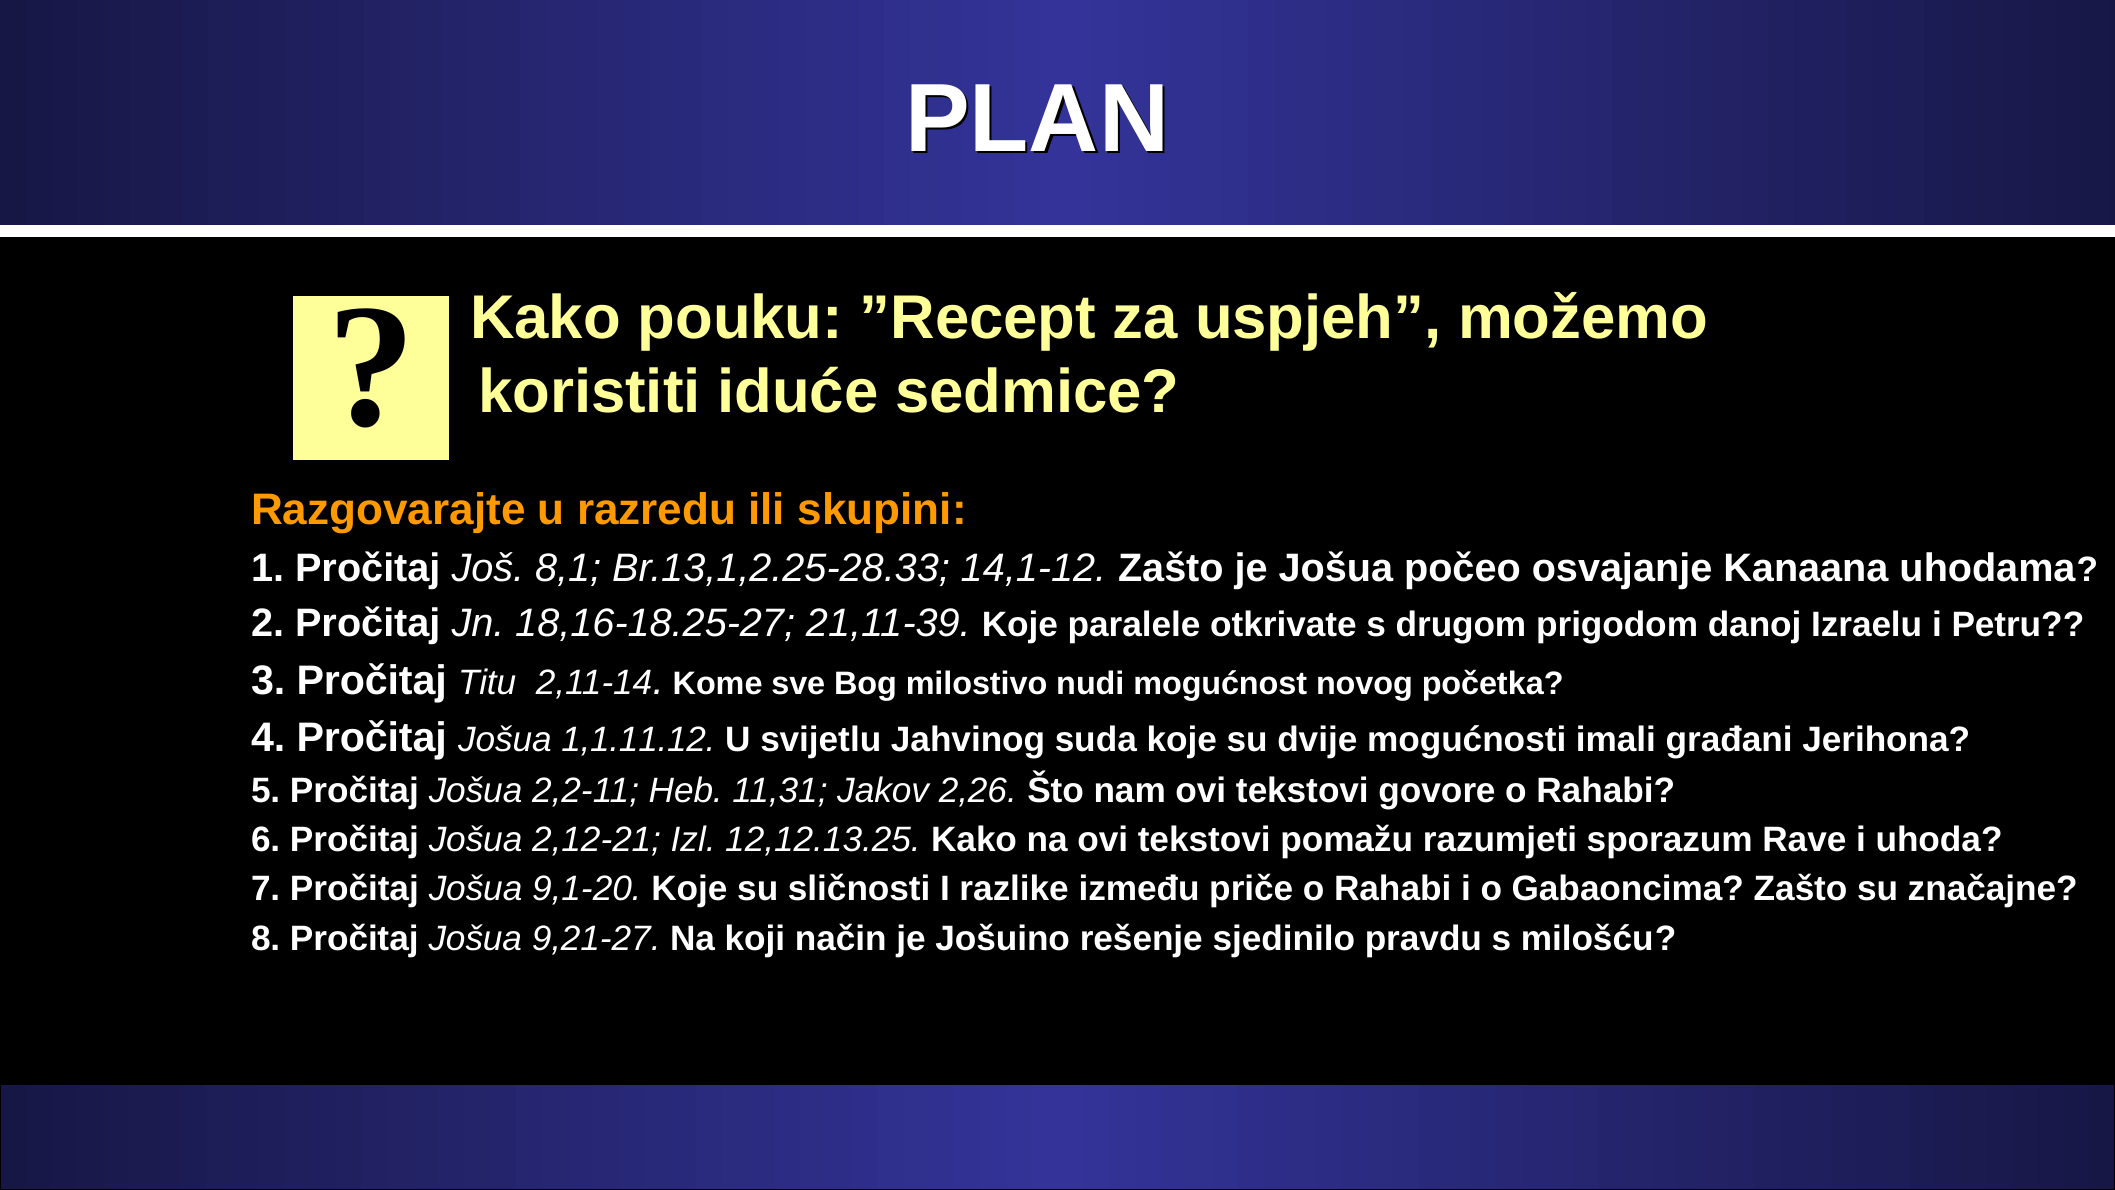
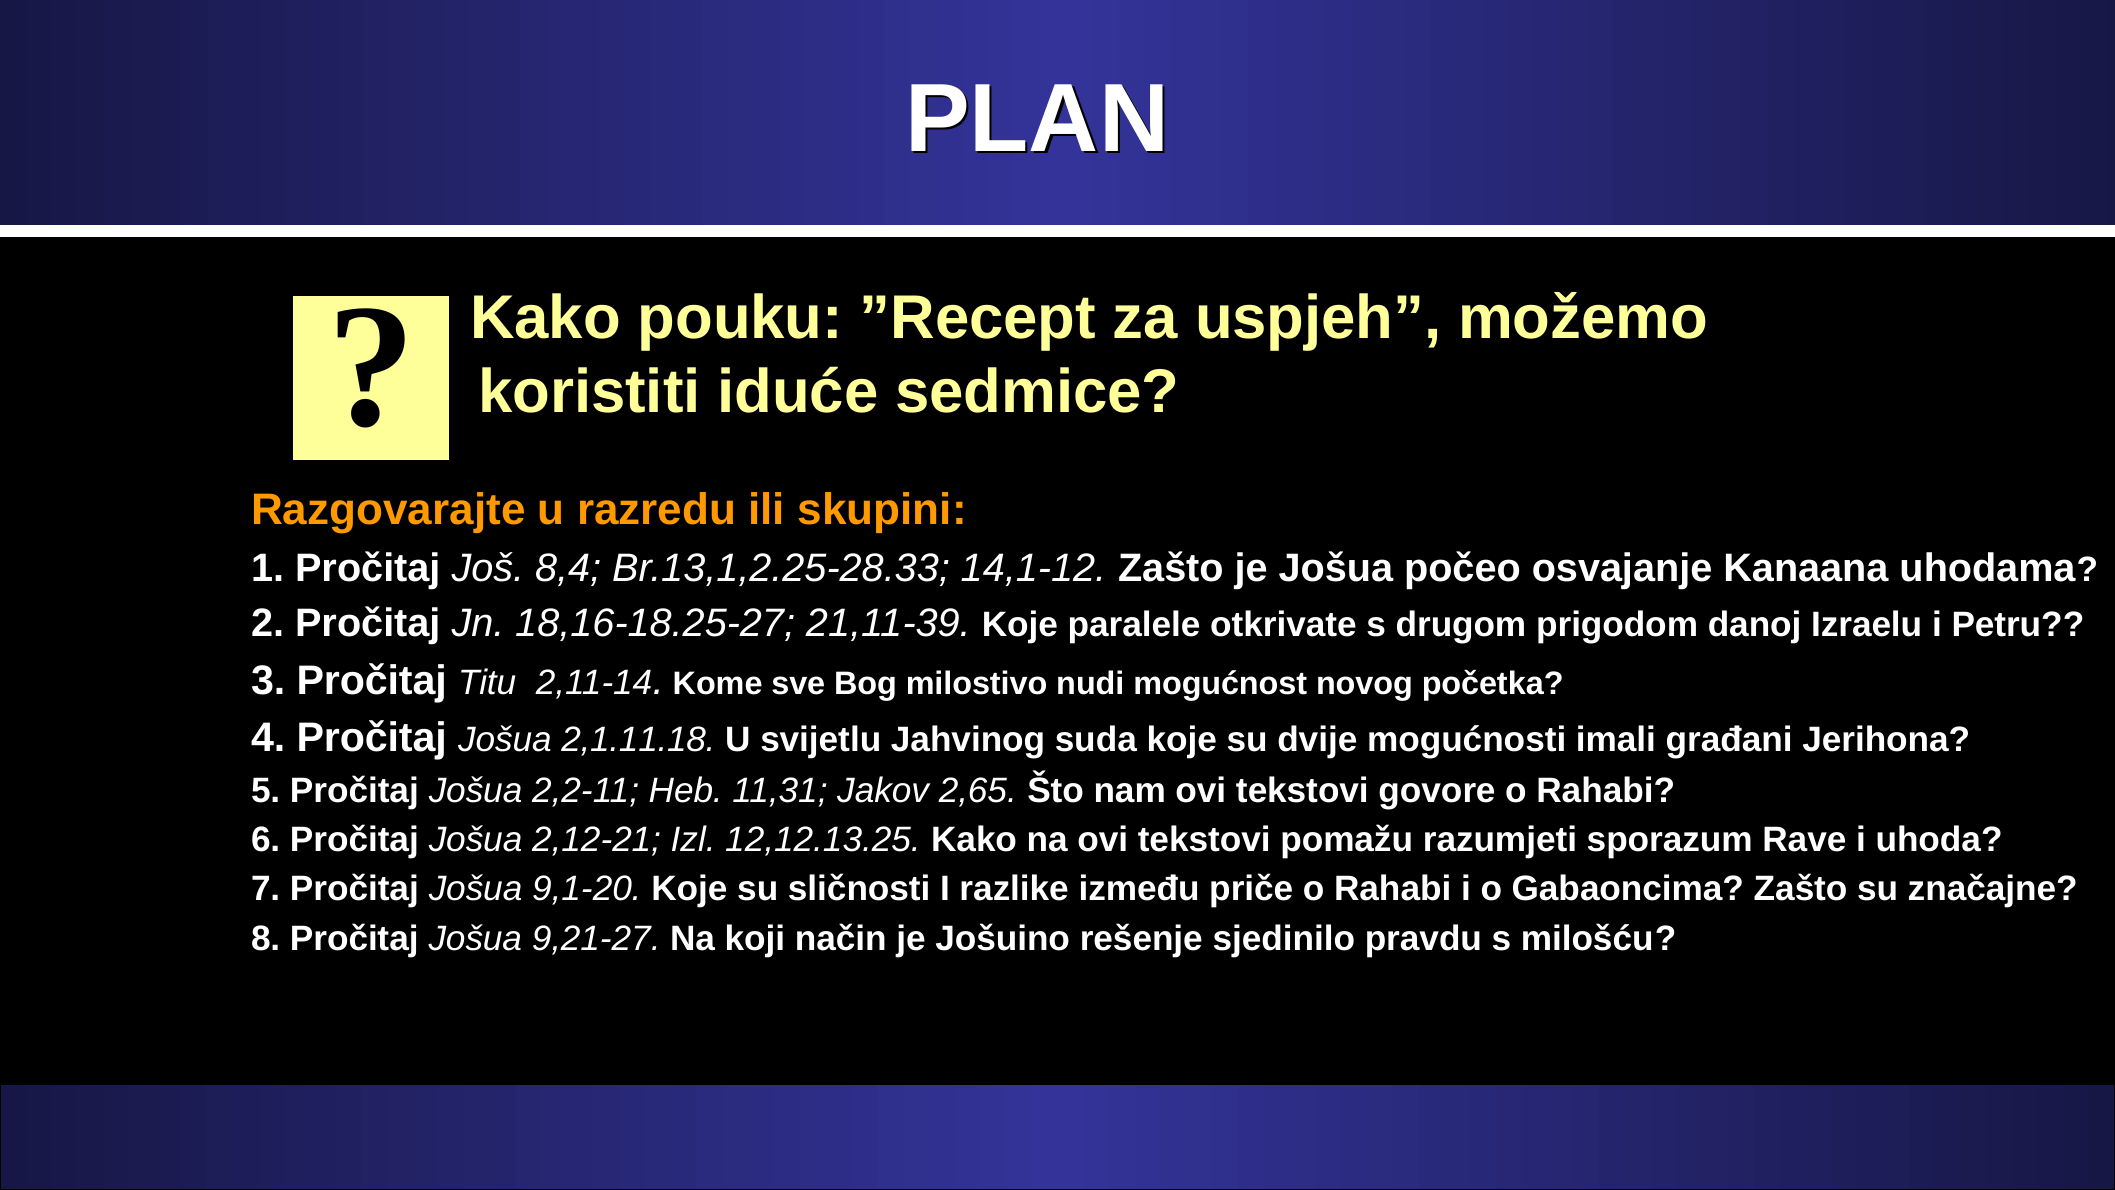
8,1: 8,1 -> 8,4 (568, 568)
1,1.11.12: 1,1.11.12 -> 2,1.11.18 (638, 740)
2,26: 2,26 -> 2,65 (978, 790)
